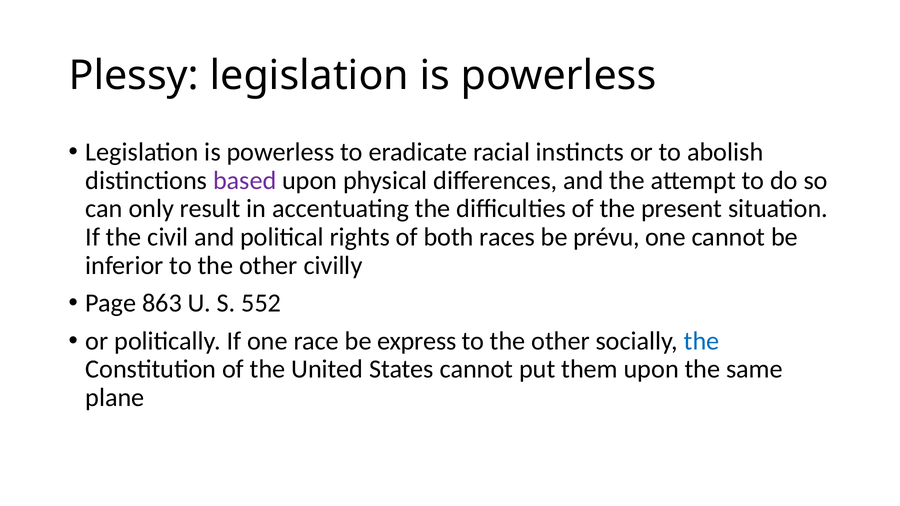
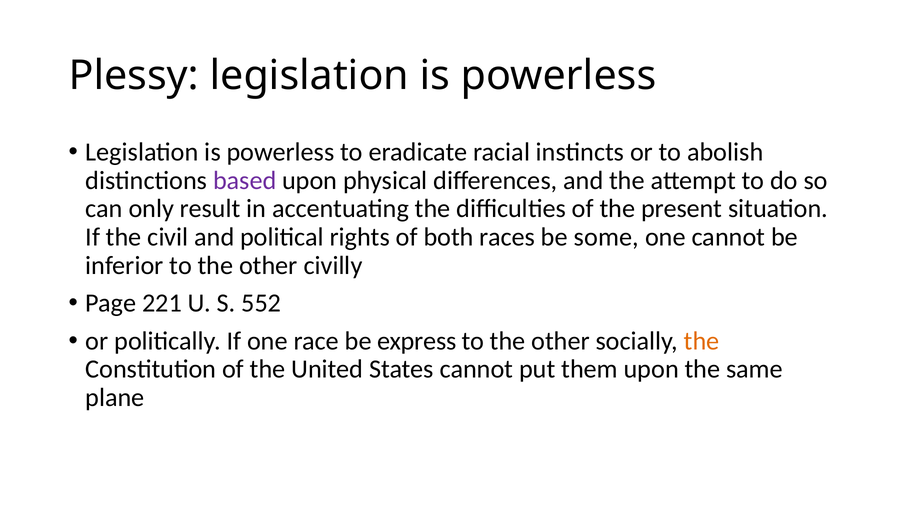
prévu: prévu -> some (606, 237)
863: 863 -> 221 (162, 303)
the colour: blue -> orange (702, 341)
